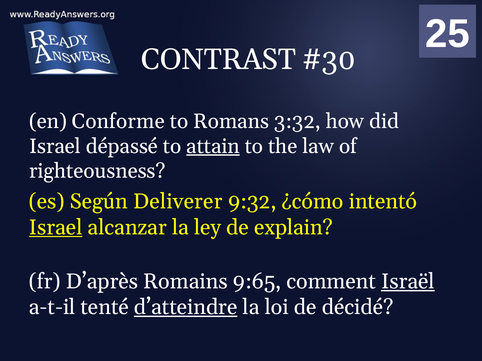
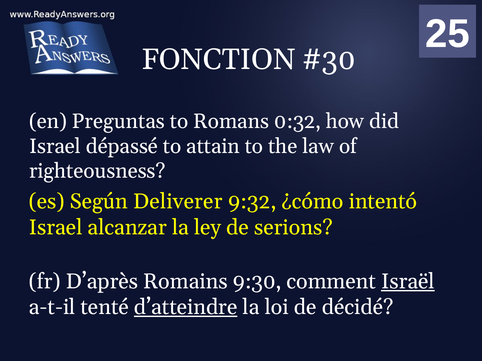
CONTRAST: CONTRAST -> FONCTION (219, 59)
Conforme: Conforme -> Preguntas (118, 121)
3:32: 3:32 -> 0:32 (297, 121)
attain underline: present -> none (213, 146)
Israel underline: present -> none (56, 228)
explain: explain -> serions (293, 228)
9:65: 9:65 -> 9:30 (257, 282)
